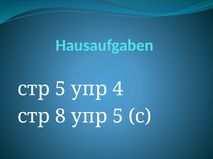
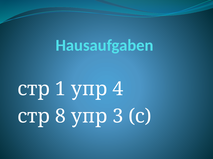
стр 5: 5 -> 1 (60, 89)
упр 5: 5 -> 3 (118, 117)
